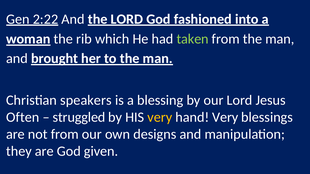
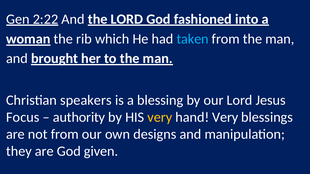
taken colour: light green -> light blue (193, 39)
Often: Often -> Focus (23, 117)
struggled: struggled -> authority (79, 117)
